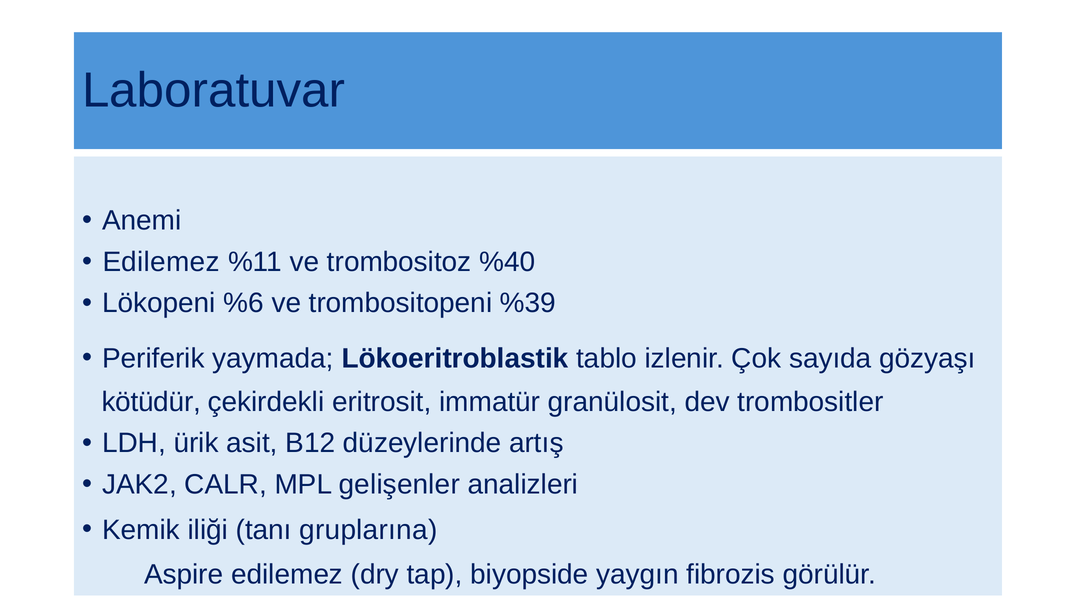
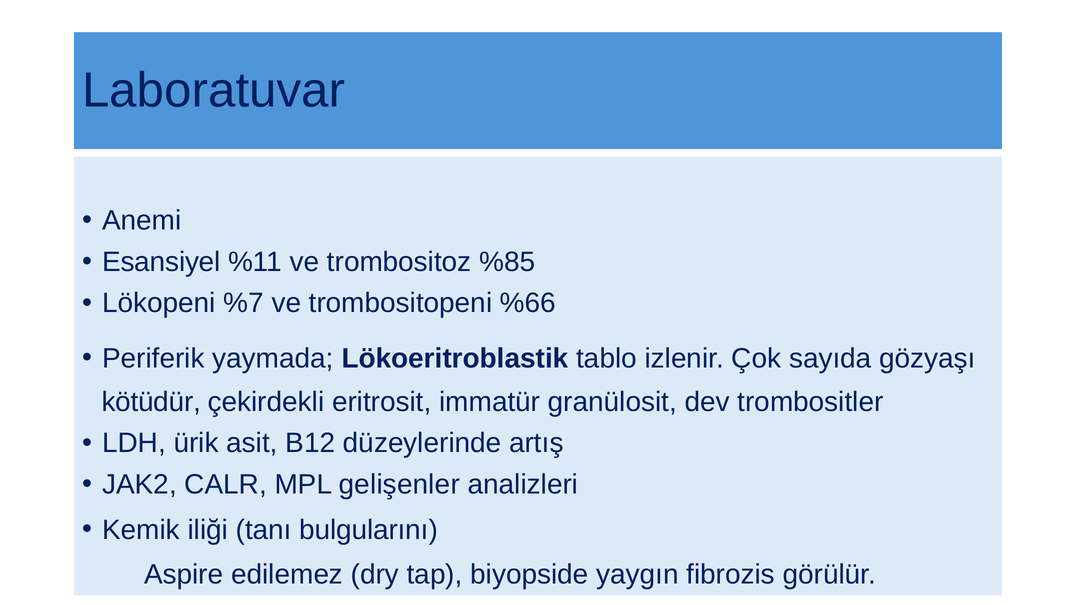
Edilemez: Edilemez -> Esansiyel (161, 262)
%40: %40 -> %85 (507, 262)
%6: %6 -> %7 (244, 303)
%39: %39 -> %66 (528, 303)
gruplarına: gruplarına -> bulgularını (369, 530)
